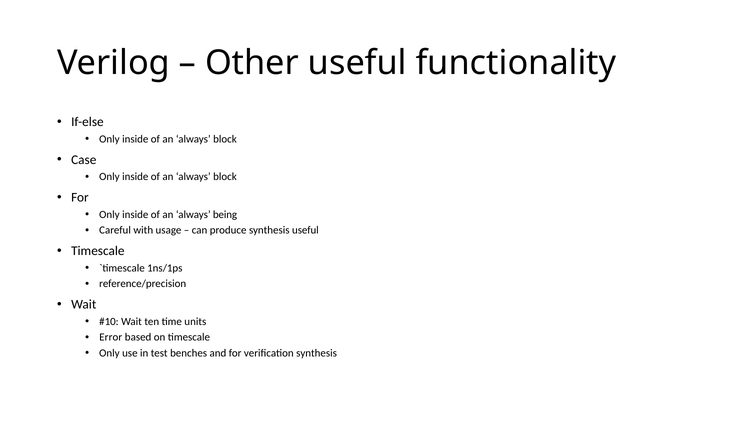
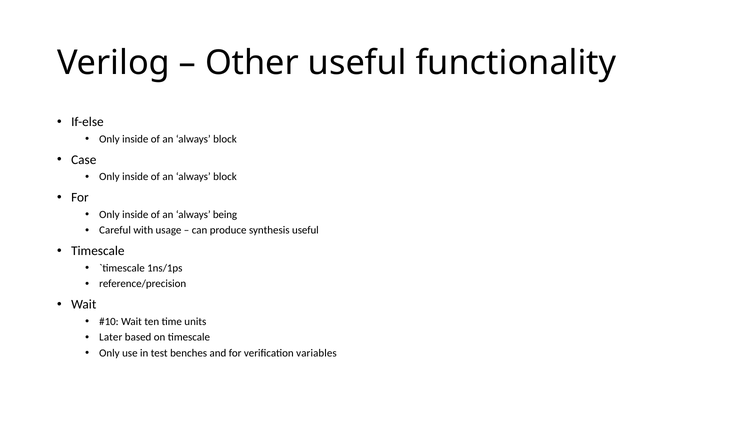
Error: Error -> Later (111, 337)
verification synthesis: synthesis -> variables (316, 353)
